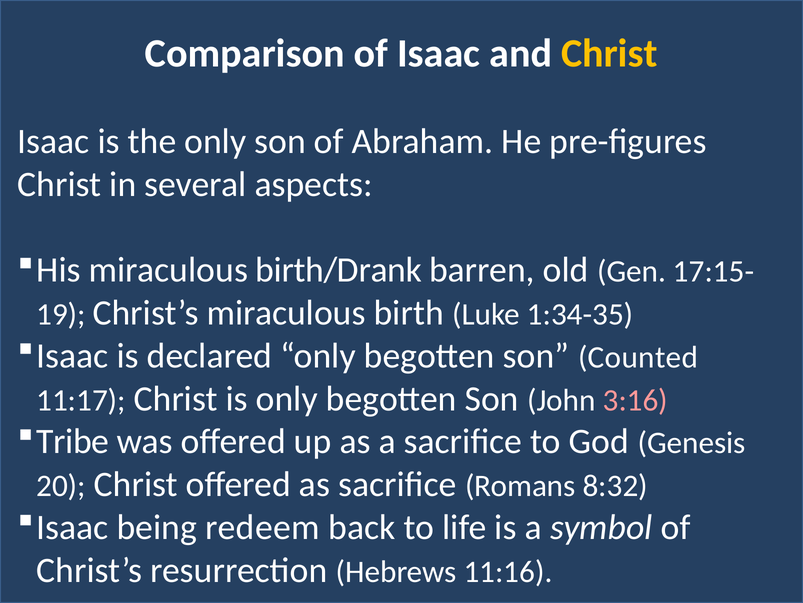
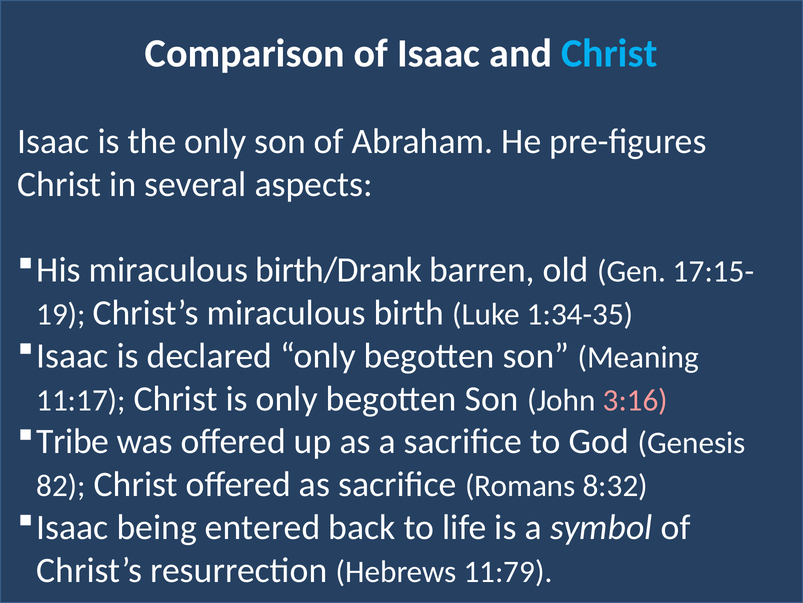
Christ colour: yellow -> light blue (609, 53)
Counted: Counted -> Meaning (638, 357)
20: 20 -> 82 (61, 485)
redeem: redeem -> entered (263, 527)
11:16: 11:16 -> 11:79 (508, 571)
